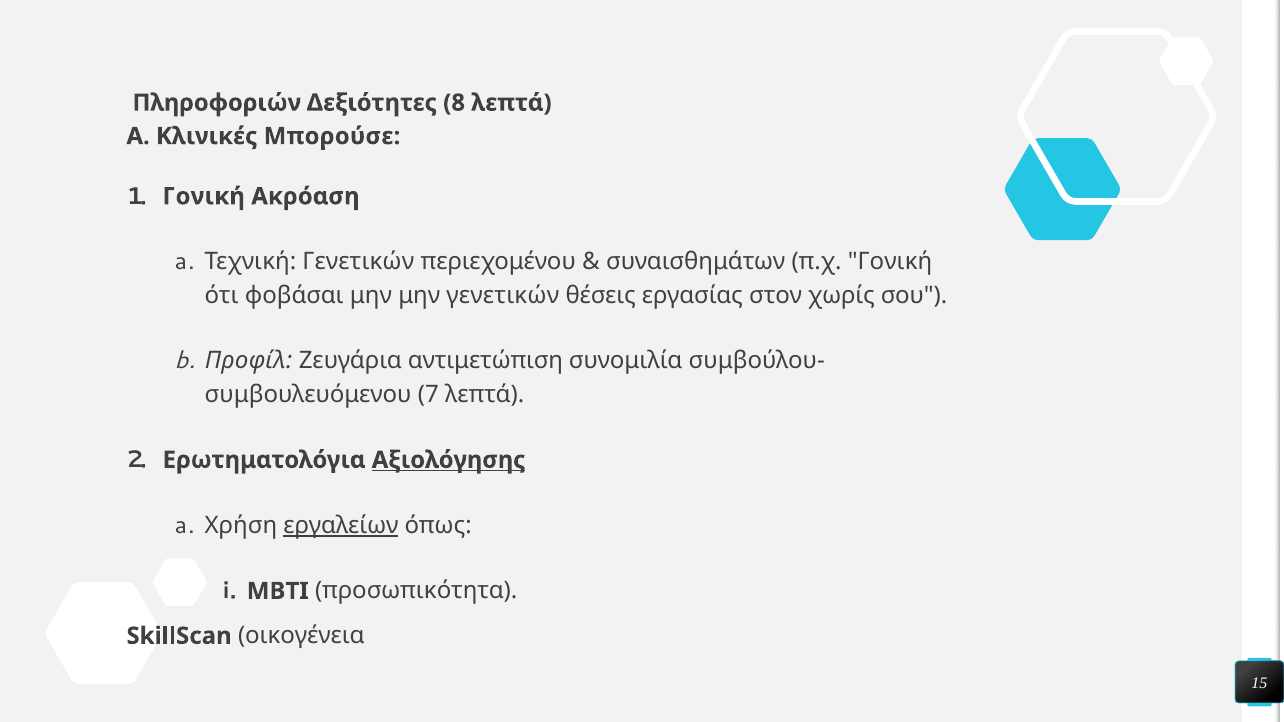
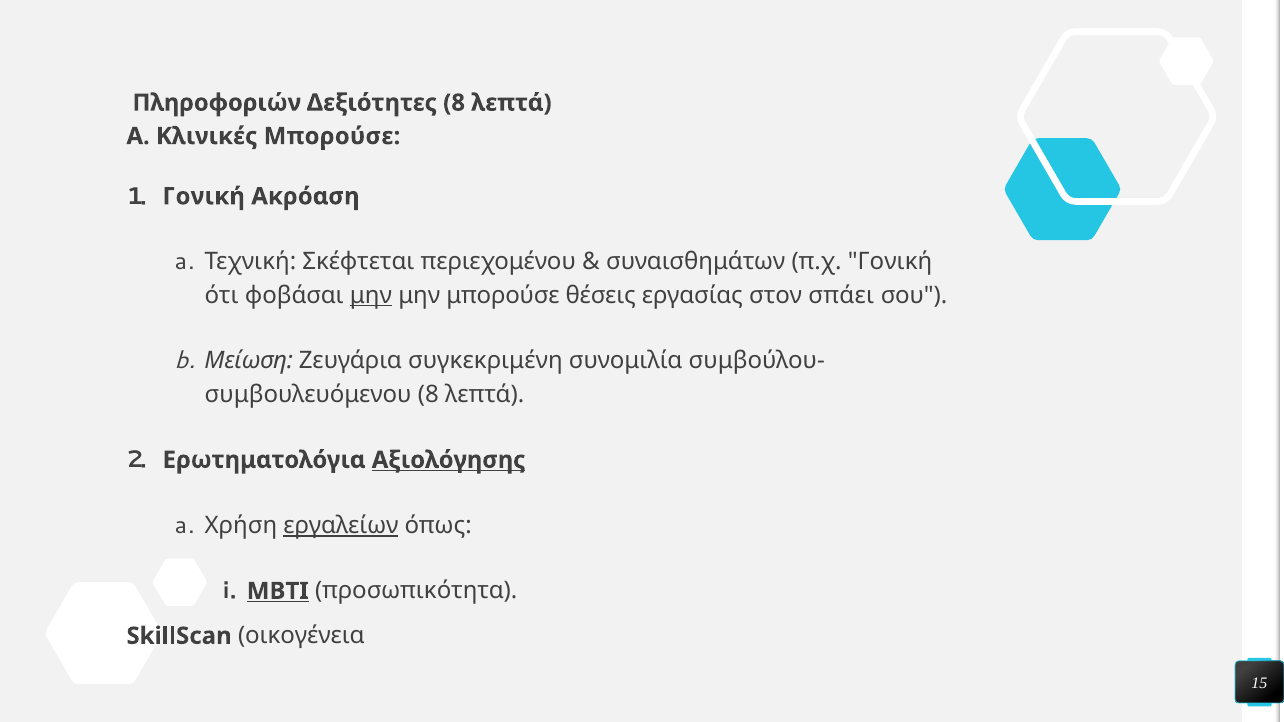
Τεχνική Γενετικών: Γενετικών -> Σκέφτεται (358, 262)
μην underline: none -> present (371, 296)
μην γενετικών: γενετικών -> μπορούσε (503, 296)
χωρίς: χωρίς -> σπάει (841, 296)
Προφίλ: Προφίλ -> Μείωση (249, 361)
αντιμετώπιση: αντιμετώπιση -> συγκεκριμένη (485, 361)
7: 7 -> 8 (428, 395)
MBTI underline: none -> present (278, 591)
